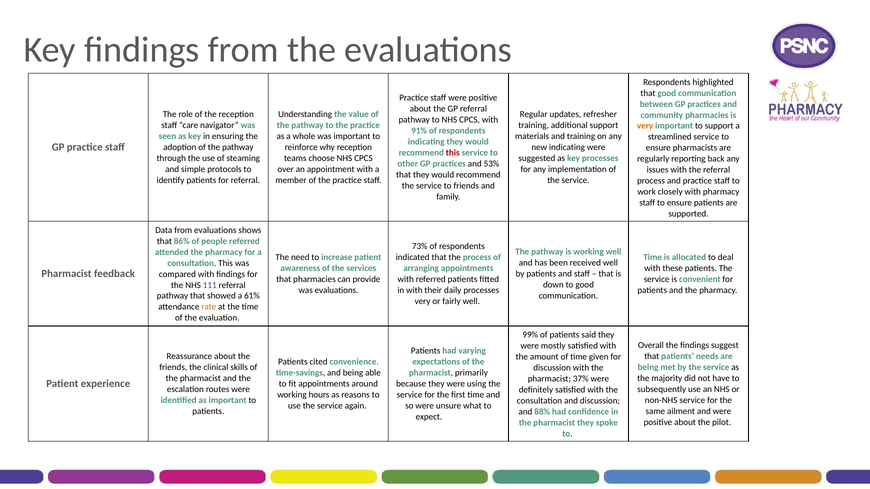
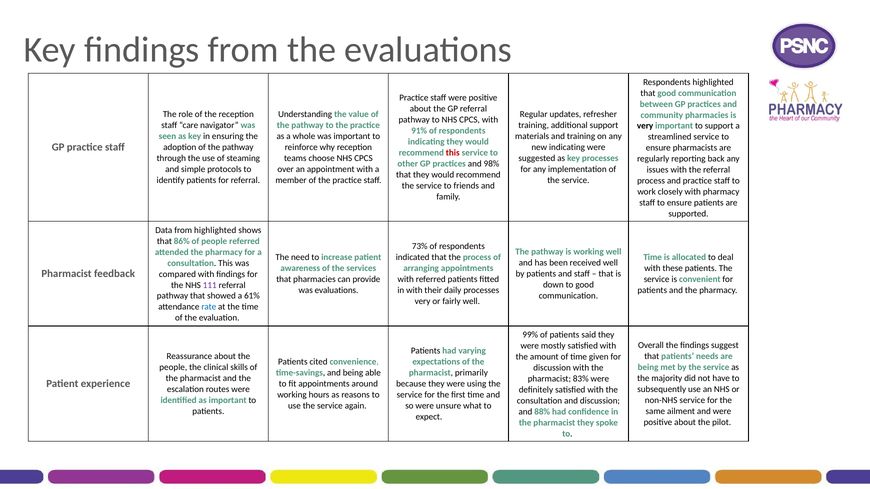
very colour: orange -> black (645, 126)
53%: 53% -> 98% (492, 164)
from evaluations: evaluations -> highlighted (215, 230)
rate colour: orange -> blue (209, 307)
friends: friends -> people (173, 367)
37%: 37% -> 83% (581, 379)
